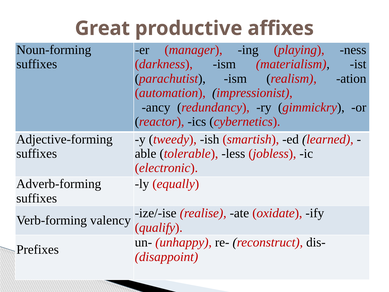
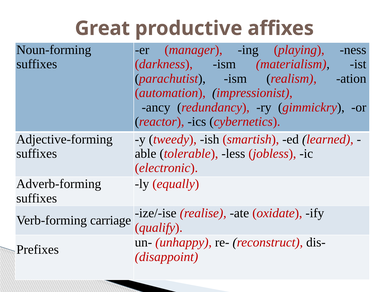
valency: valency -> carriage (111, 220)
